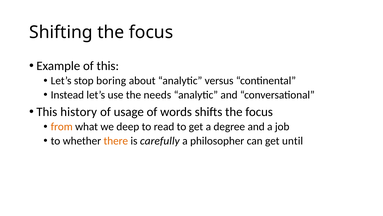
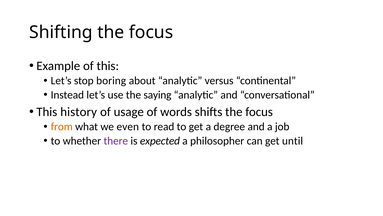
needs: needs -> saying (157, 95)
deep: deep -> even (128, 126)
there colour: orange -> purple (116, 141)
carefully: carefully -> expected (160, 141)
